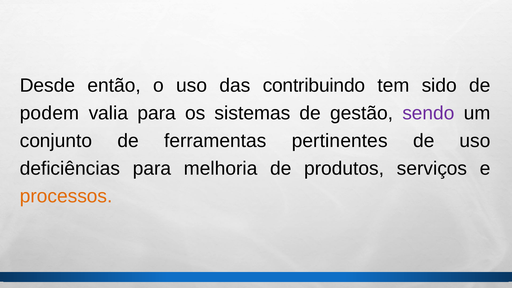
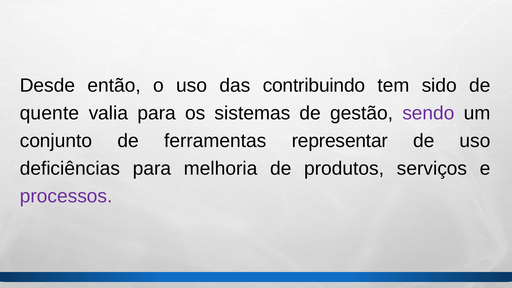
podem: podem -> quente (50, 113)
pertinentes: pertinentes -> representar (340, 141)
processos colour: orange -> purple (66, 196)
